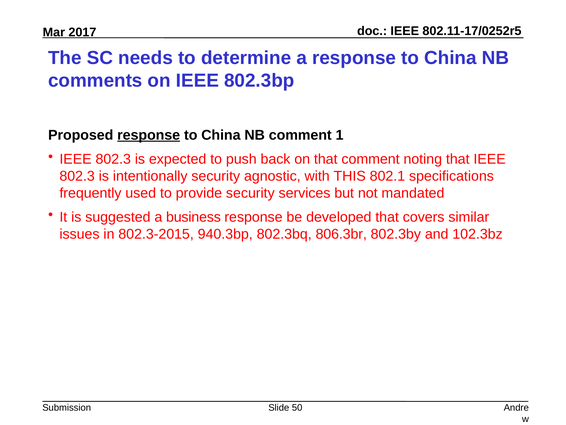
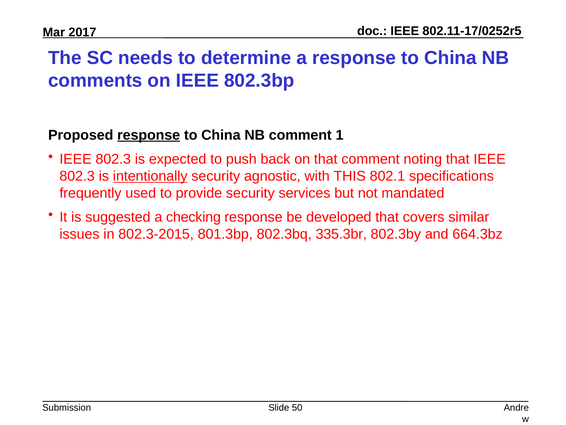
intentionally underline: none -> present (150, 176)
business: business -> checking (193, 217)
940.3bp: 940.3bp -> 801.3bp (225, 234)
806.3br: 806.3br -> 335.3br (341, 234)
102.3bz: 102.3bz -> 664.3bz (478, 234)
